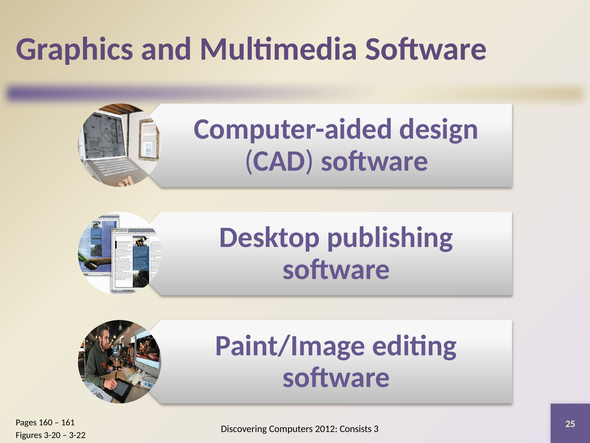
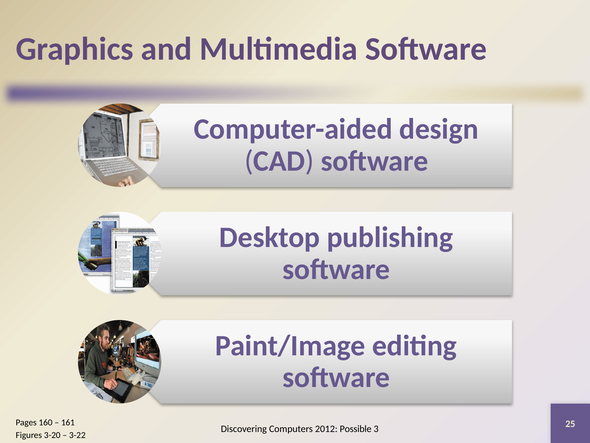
Consists: Consists -> Possible (356, 428)
